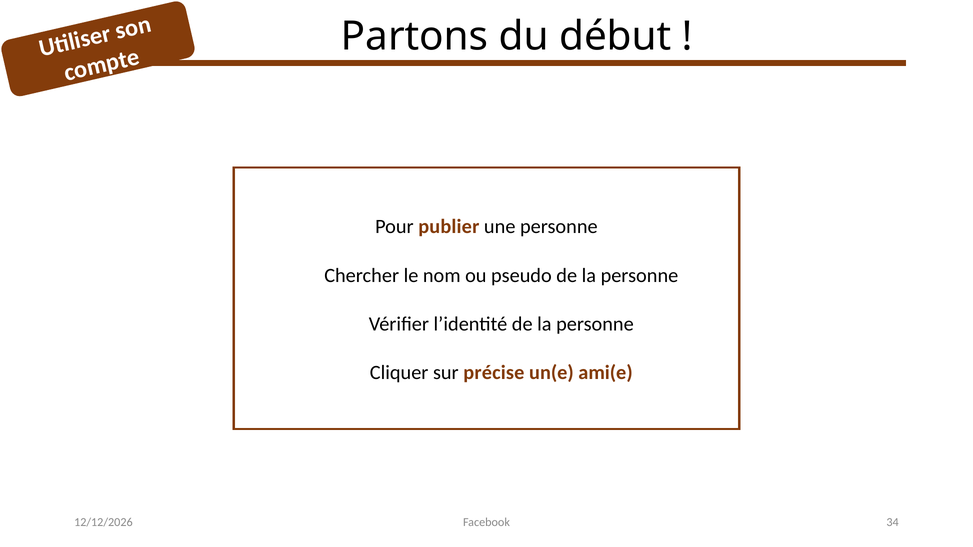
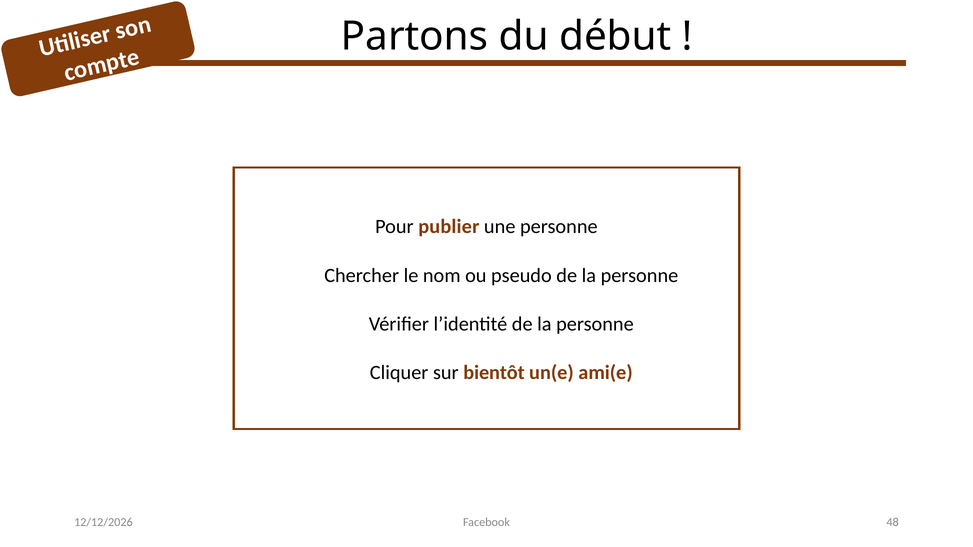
précise: précise -> bientôt (494, 373)
34: 34 -> 48 (893, 523)
